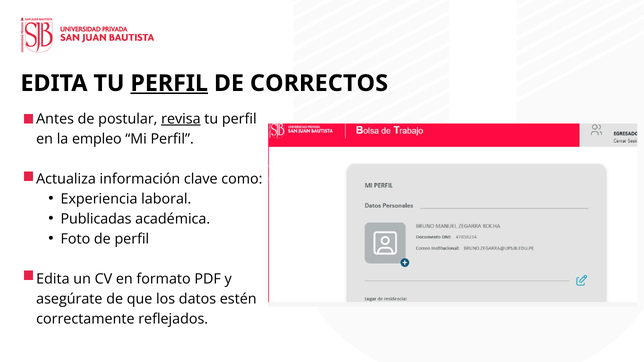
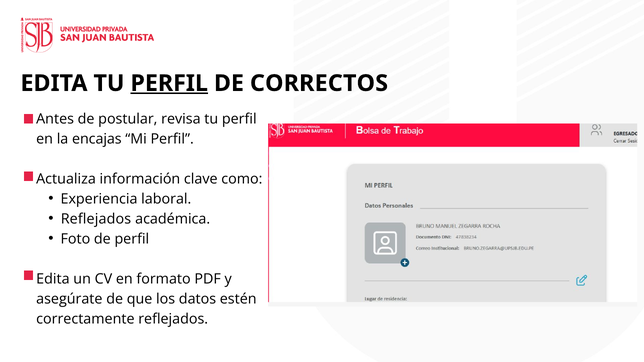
revisa underline: present -> none (181, 119)
empleo: empleo -> encajas (97, 139)
Publicadas: Publicadas -> Reflejados (96, 219)
